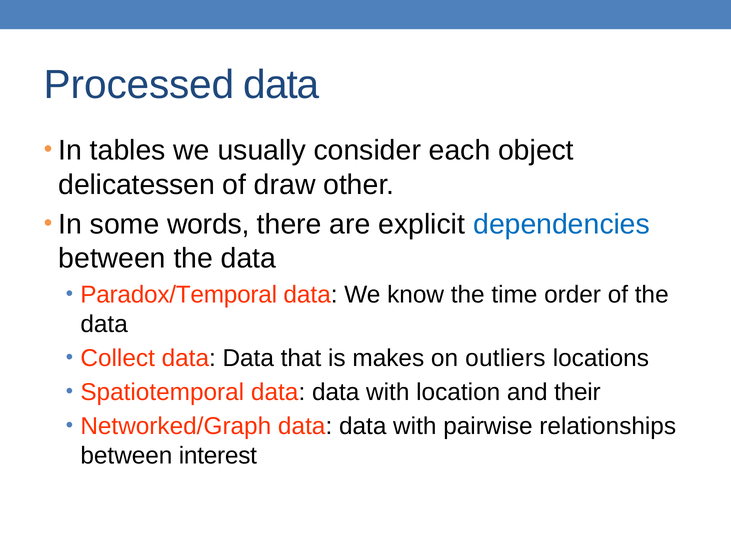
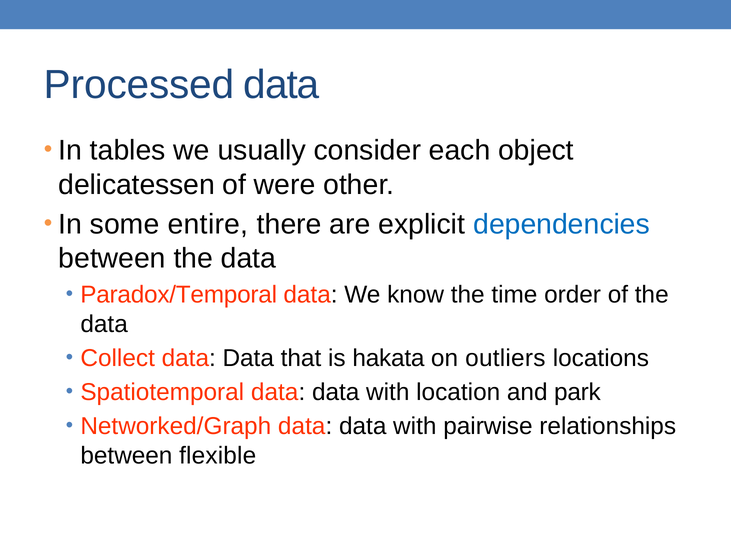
draw: draw -> were (285, 185)
words: words -> entire (208, 225)
makes: makes -> hakata (388, 358)
their: their -> park (577, 392)
interest: interest -> flexible (218, 456)
